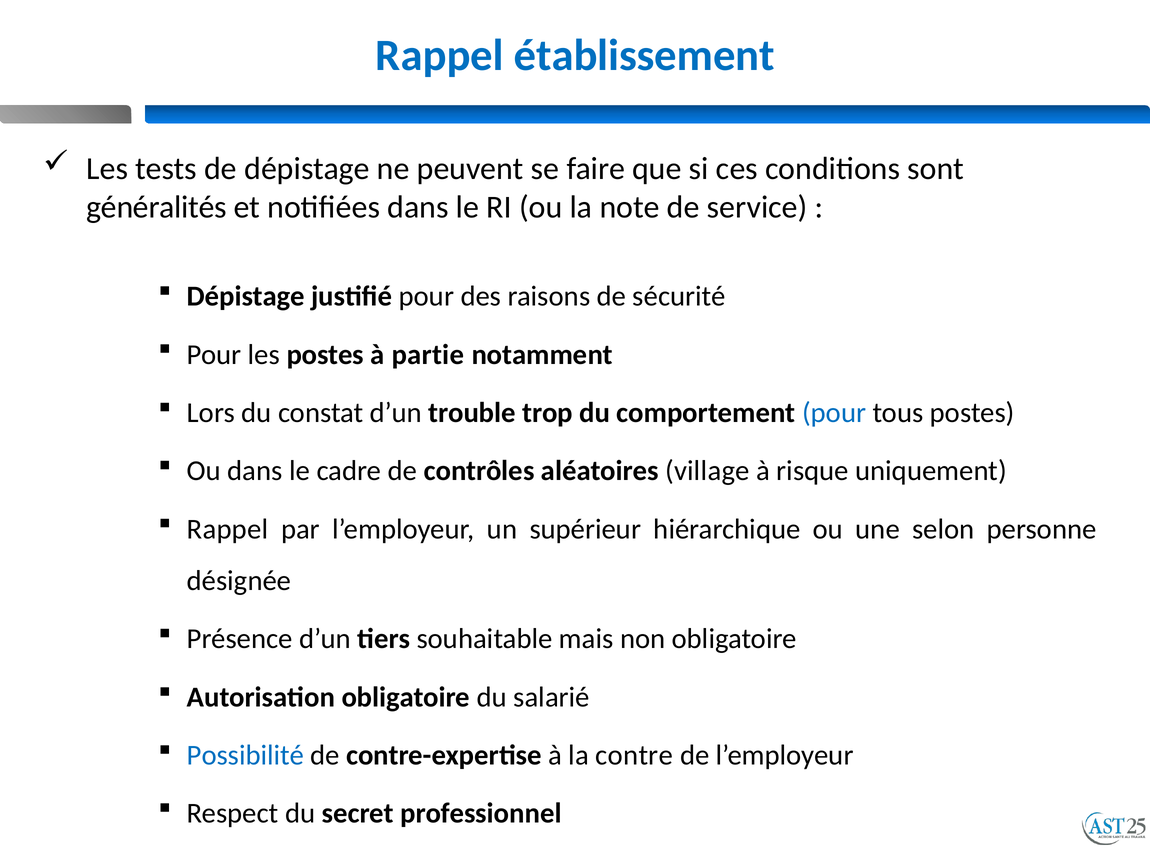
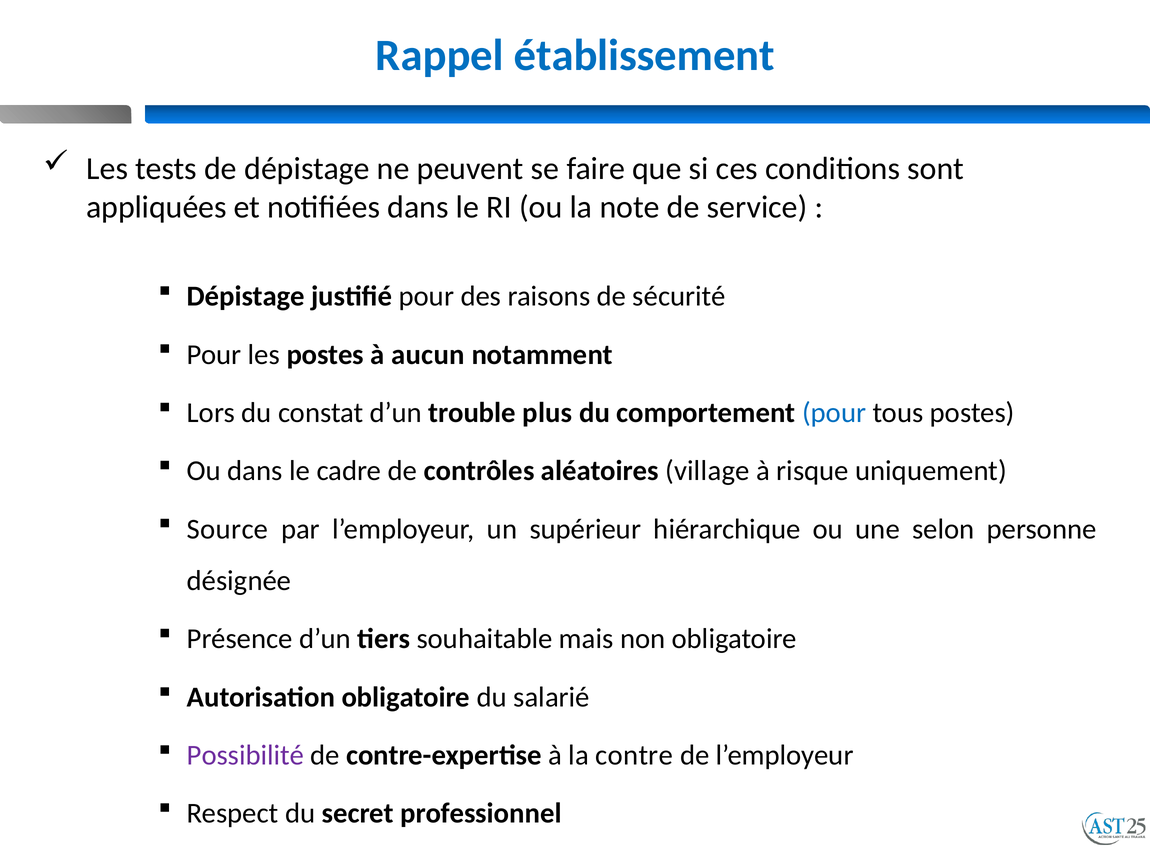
généralités: généralités -> appliquées (156, 207)
partie: partie -> aucun (428, 354)
trop: trop -> plus (547, 412)
Rappel: Rappel -> Source (228, 529)
Possibilité colour: blue -> purple (245, 755)
